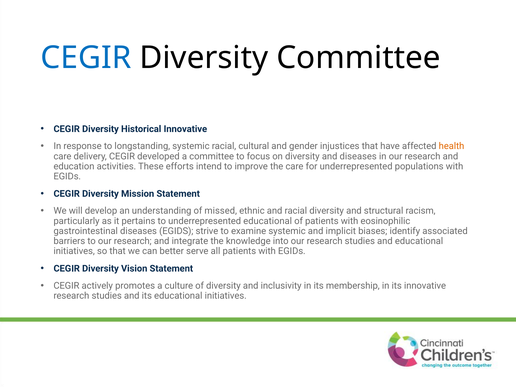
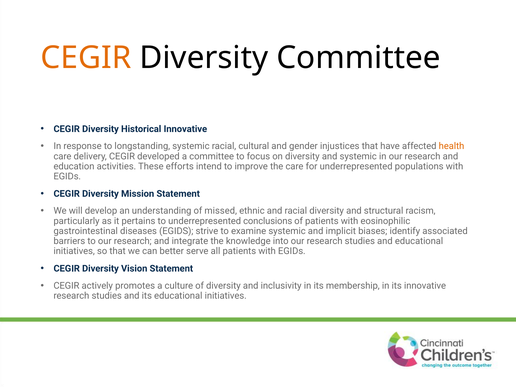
CEGIR colour: blue -> orange (86, 58)
and diseases: diseases -> systemic (358, 156)
underrepresented educational: educational -> conclusions (268, 221)
